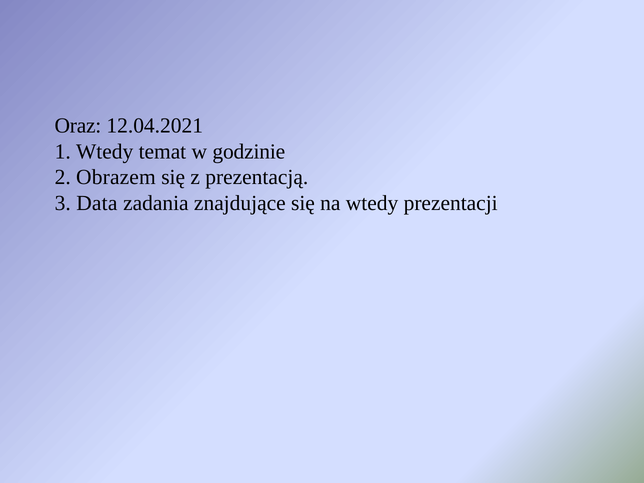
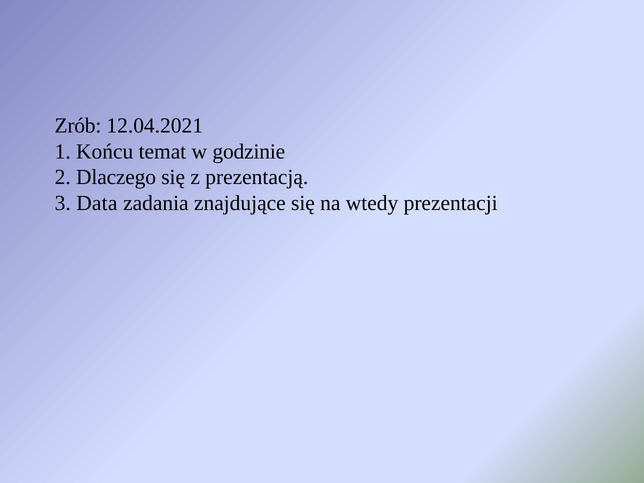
Oraz: Oraz -> Zrób (78, 126)
1 Wtedy: Wtedy -> Końcu (105, 152)
Obrazem: Obrazem -> Dlaczego (116, 177)
